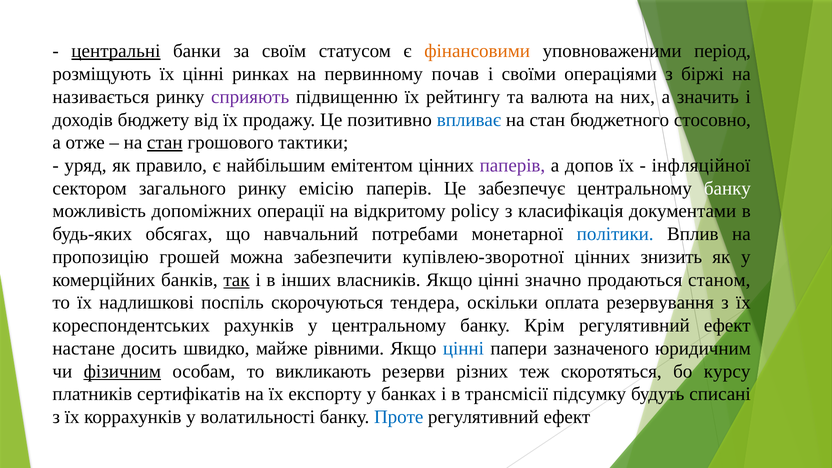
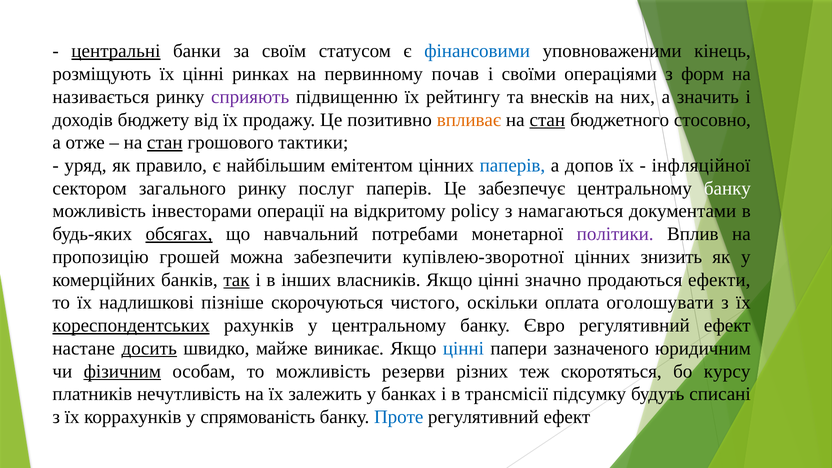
фінансовими colour: orange -> blue (477, 51)
період: період -> кінець (722, 51)
біржі: біржі -> форм (703, 74)
валюта: валюта -> внесків (560, 97)
впливає colour: blue -> orange (469, 120)
стан underline: none -> present (547, 120)
паперів colour: purple -> blue (512, 165)
емісію: емісію -> послуг (326, 188)
допоміжних: допоміжних -> інвесторами (202, 211)
класифікація: класифікація -> намагаються (571, 211)
обсягах underline: none -> present (179, 234)
політики colour: blue -> purple (615, 234)
станом: станом -> ефекти (719, 280)
поспіль: поспіль -> пізніше (232, 303)
тендера: тендера -> чистого (425, 303)
резервування: резервування -> оголошувати (660, 303)
кореспондентських underline: none -> present (131, 326)
Крім: Крім -> Євро (544, 326)
досить underline: none -> present (149, 348)
рівними: рівними -> виникає (349, 348)
то викликають: викликають -> можливість (323, 371)
сертифікатів: сертифікатів -> нечутливість (189, 394)
експорту: експорту -> залежить (325, 394)
волатильності: волатильності -> спрямованість (258, 417)
